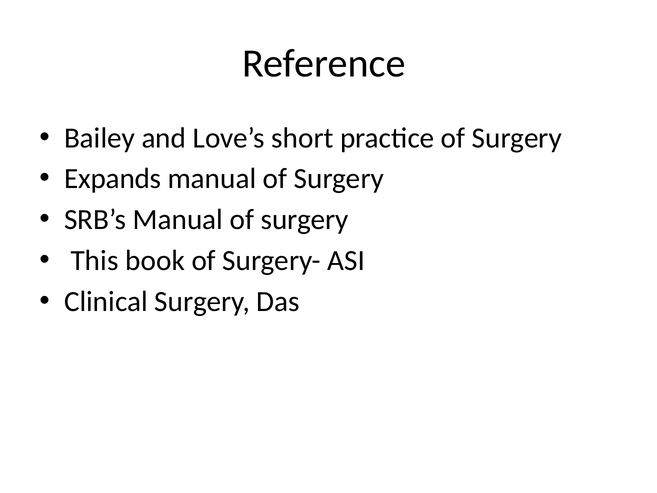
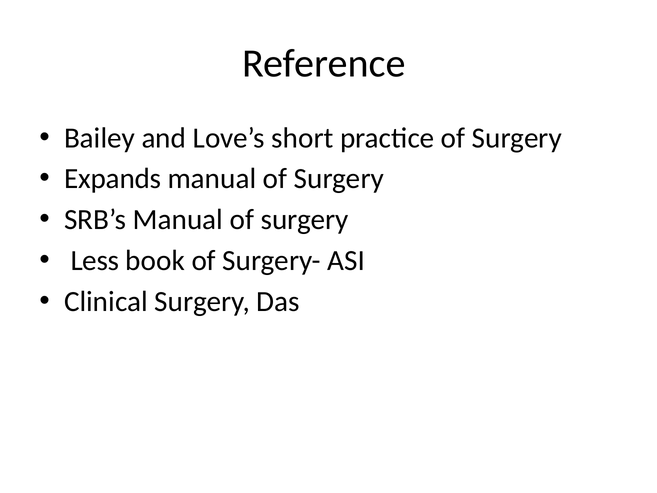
This: This -> Less (95, 261)
